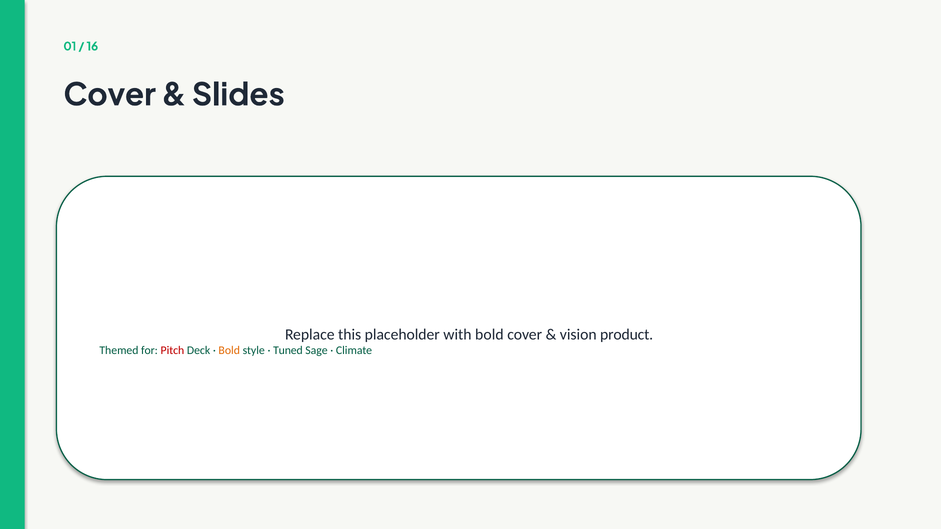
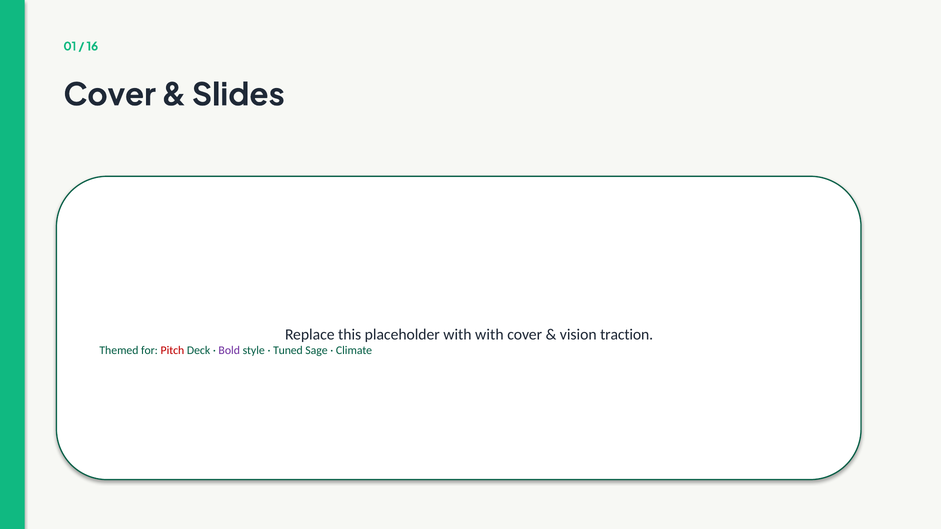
with bold: bold -> with (489, 335)
product: product -> traction (627, 335)
Bold colour: orange -> purple (229, 351)
